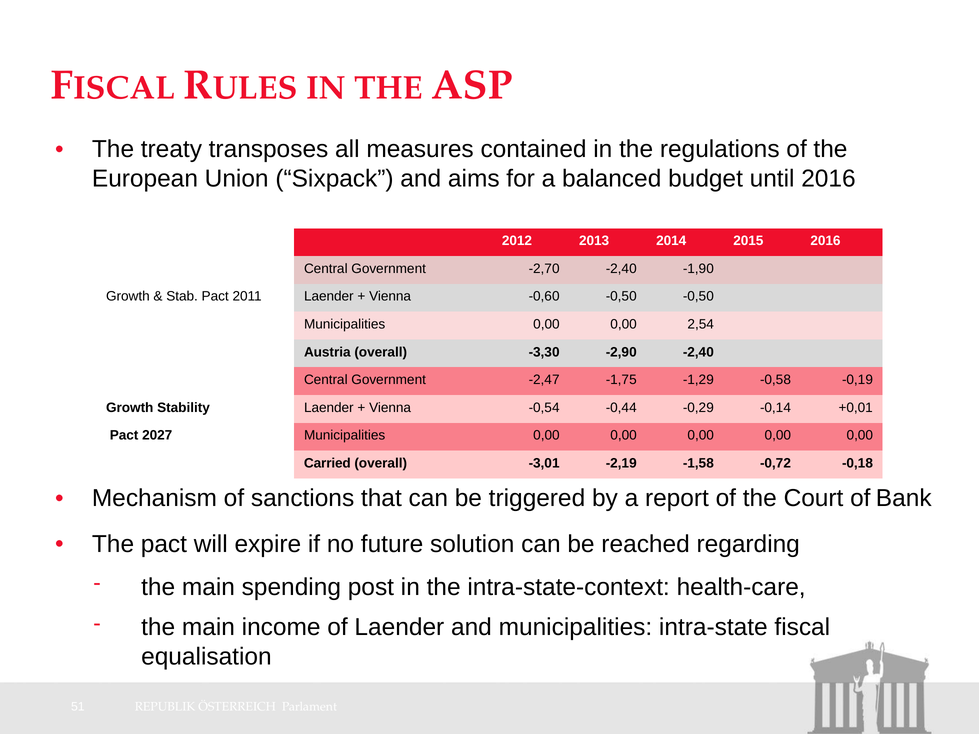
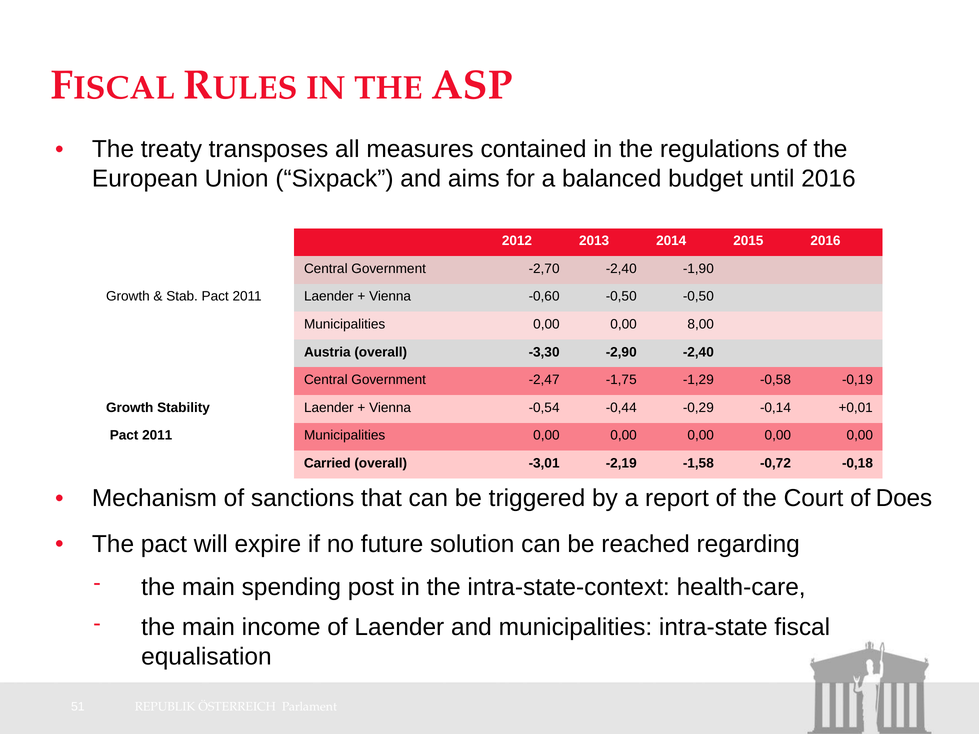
2,54: 2,54 -> 8,00 (701, 324)
2027: 2027 -> 2011 (157, 436)
Bank: Bank -> Does (904, 499)
